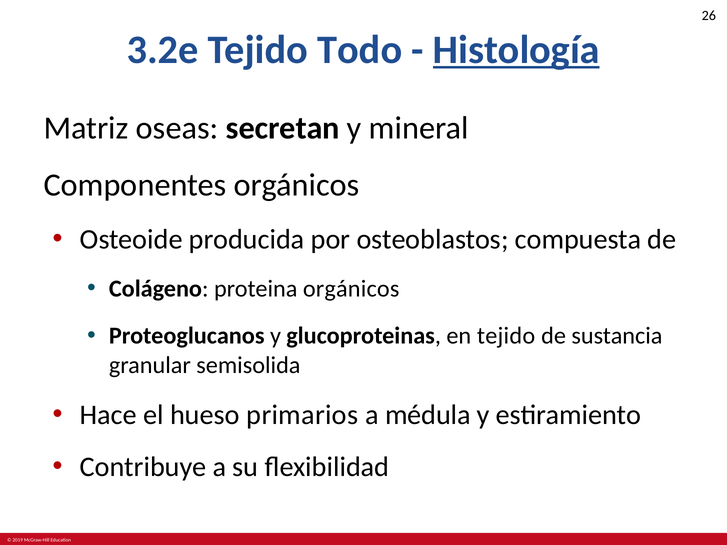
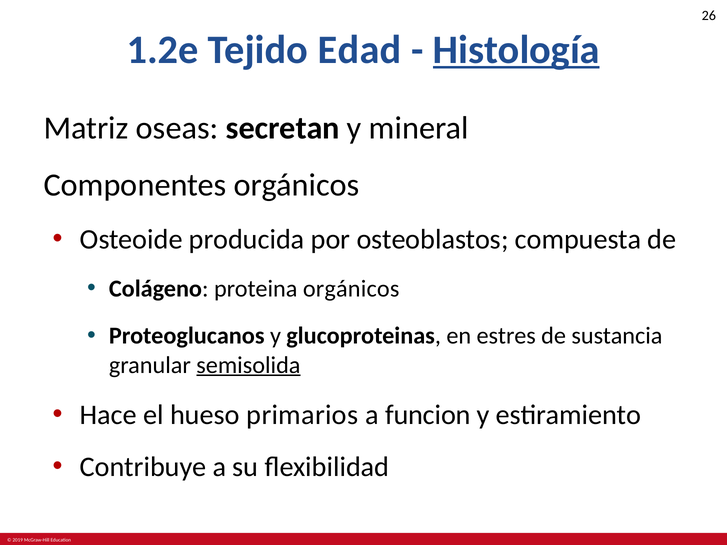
3.2e: 3.2e -> 1.2e (163, 50)
Todo: Todo -> Edad (360, 50)
en tejido: tejido -> estres (506, 336)
semisolida underline: none -> present (248, 365)
médula: médula -> funcion (428, 415)
